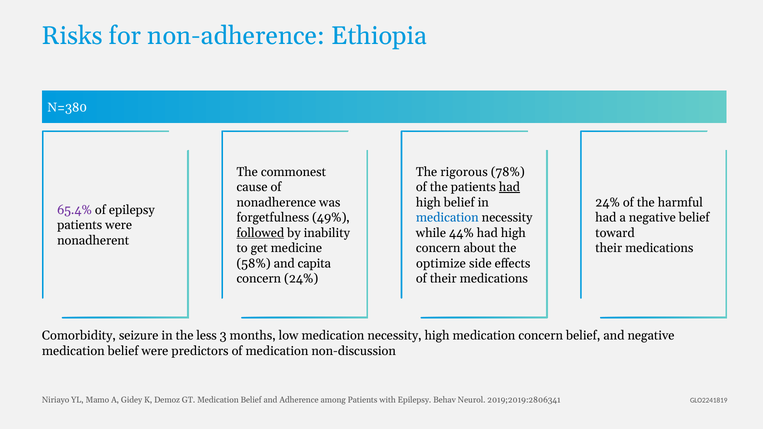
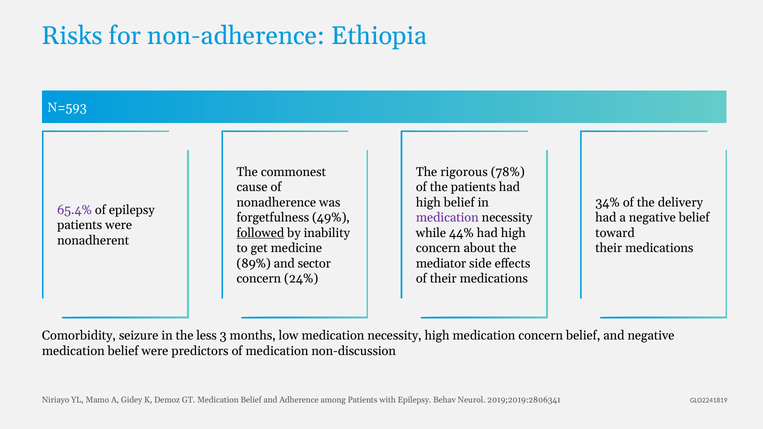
N=380: N=380 -> N=593 (67, 108)
had underline: present -> none (509, 187)
24%: 24% -> 34% (608, 202)
harmful: harmful -> delivery (680, 202)
medication colour: blue -> purple (447, 218)
58%: 58% -> 89% (254, 263)
capita: capita -> sector (314, 263)
optimize: optimize -> mediator (441, 263)
